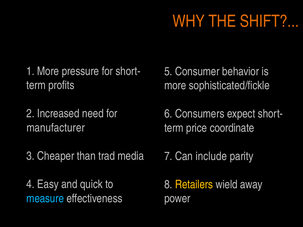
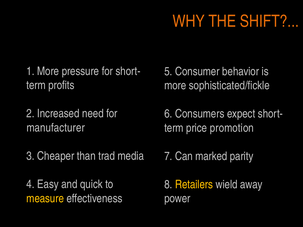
coordinate: coordinate -> promotion (232, 128)
include: include -> marked (211, 156)
measure colour: light blue -> yellow (45, 199)
